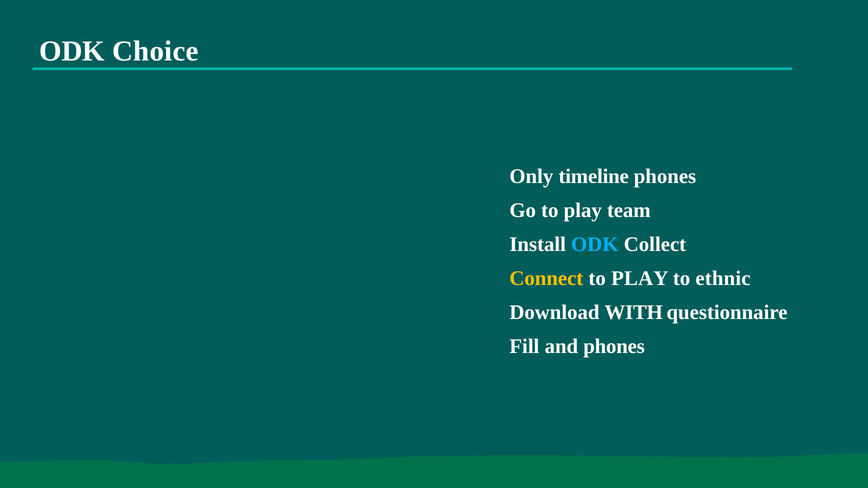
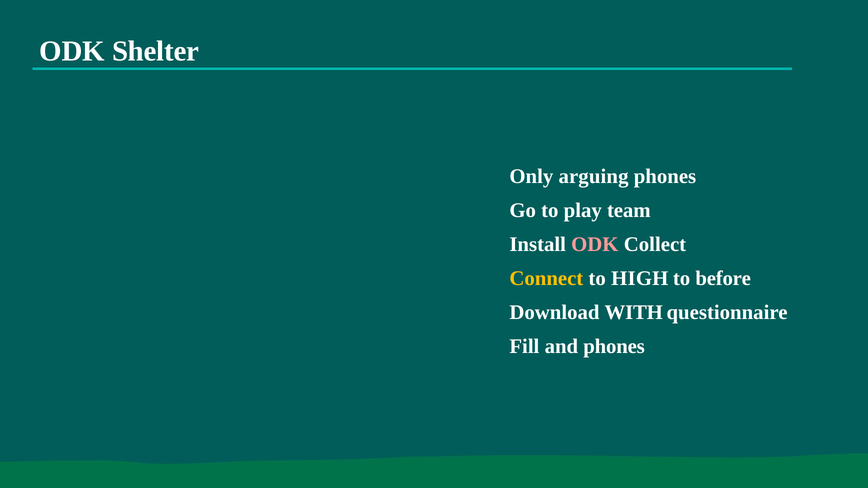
Choice: Choice -> Shelter (156, 51)
timeline: timeline -> arguing (594, 177)
ODK colour: light blue -> pink (595, 245)
PLAY: PLAY -> HIGH (640, 279)
ethnic: ethnic -> before (723, 279)
